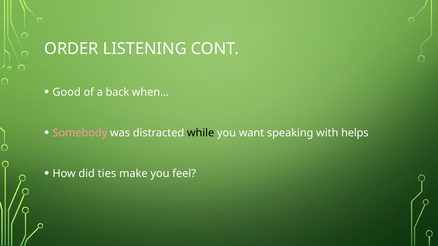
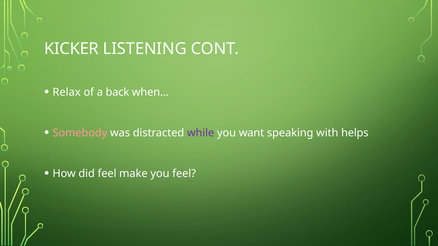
ORDER: ORDER -> KICKER (71, 49)
Good: Good -> Relax (67, 92)
while colour: black -> purple (201, 133)
did ties: ties -> feel (107, 174)
